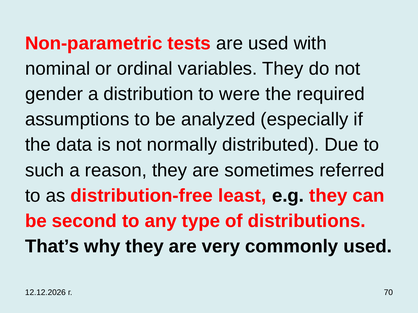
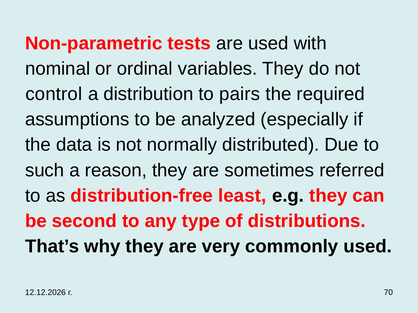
gender: gender -> control (54, 94)
were: were -> pairs (240, 94)
